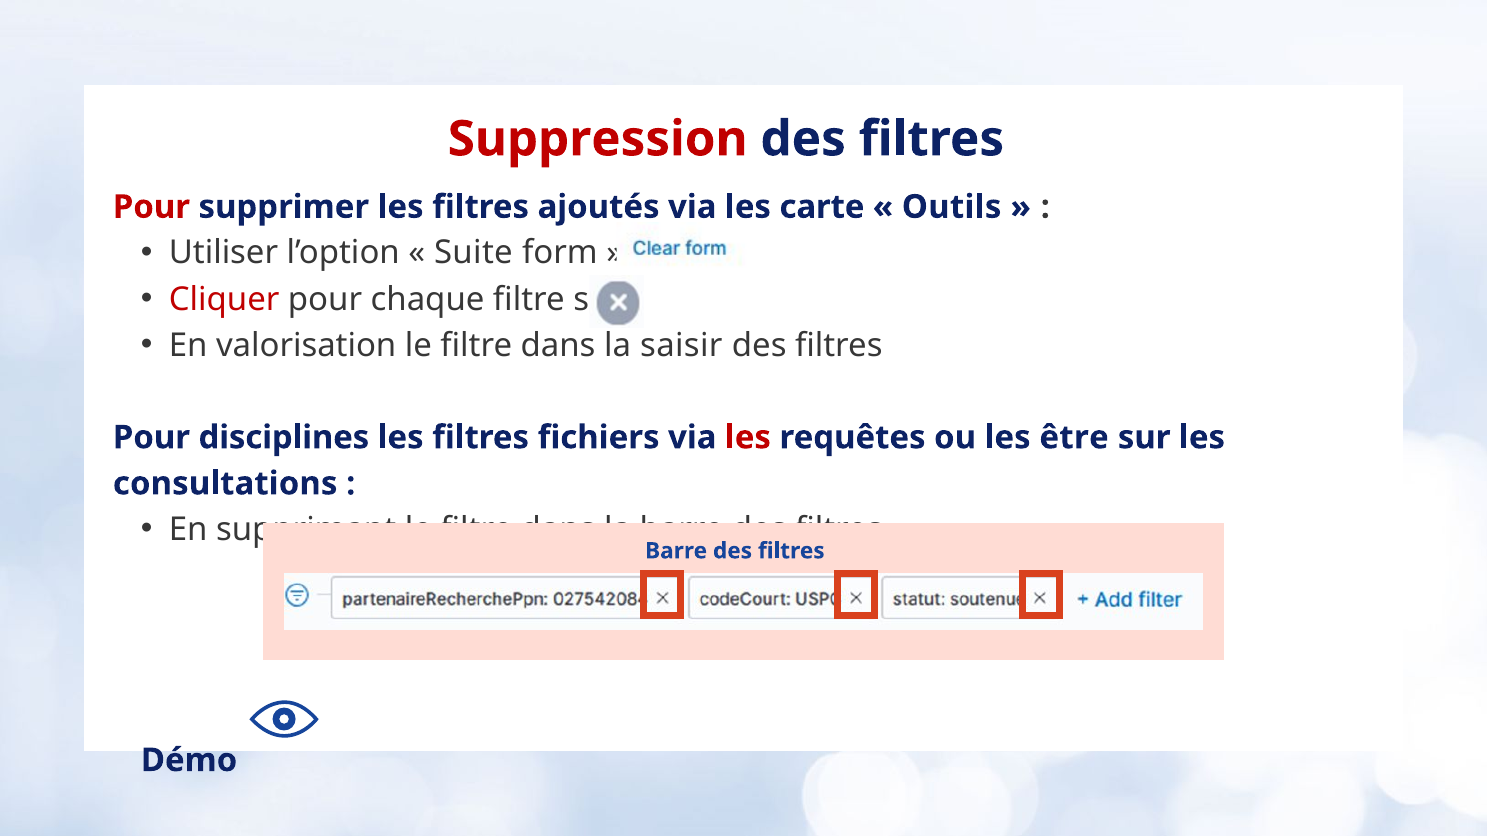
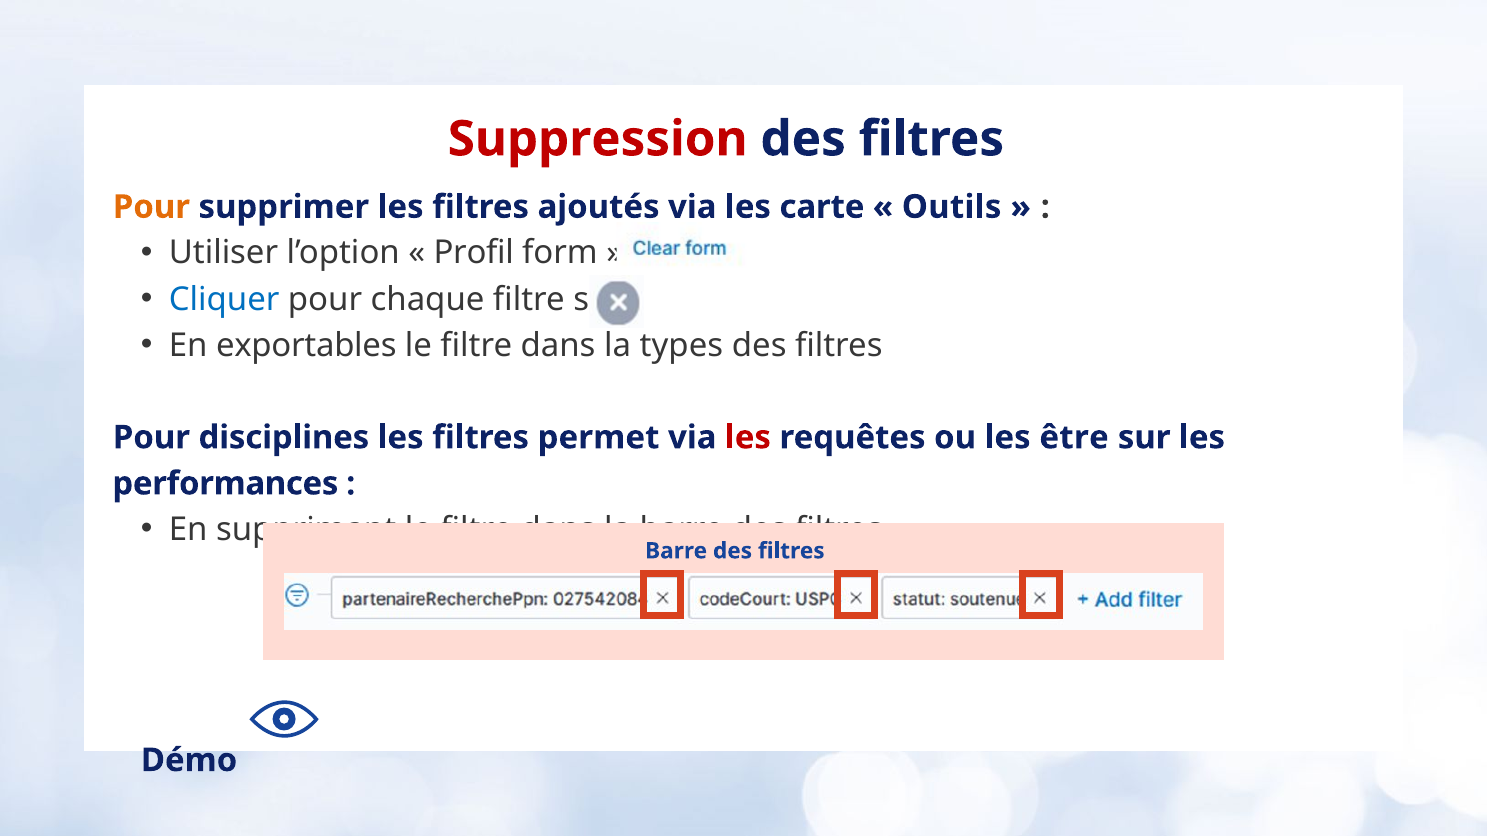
Pour colour: red -> orange (151, 207)
Suite: Suite -> Profil (474, 253)
Cliquer colour: red -> blue (224, 299)
valorisation: valorisation -> exportables (306, 345)
saisir: saisir -> types (681, 345)
fichiers: fichiers -> permet (599, 438)
consultations: consultations -> performances (225, 484)
